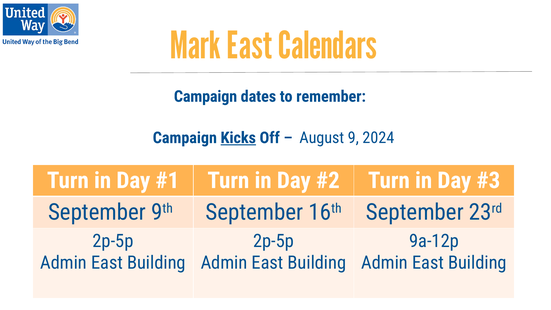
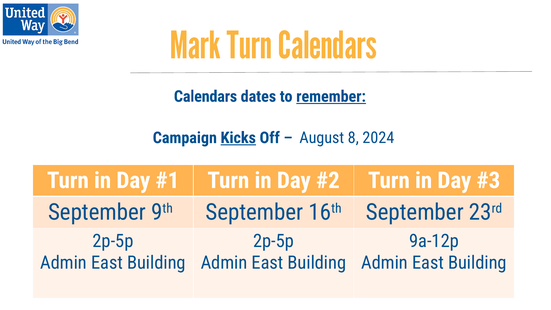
Mark East: East -> Turn (249, 46)
Campaign: Campaign -> Calendars (206, 96)
remember underline: none -> present (331, 96)
9: 9 -> 8 (353, 138)
